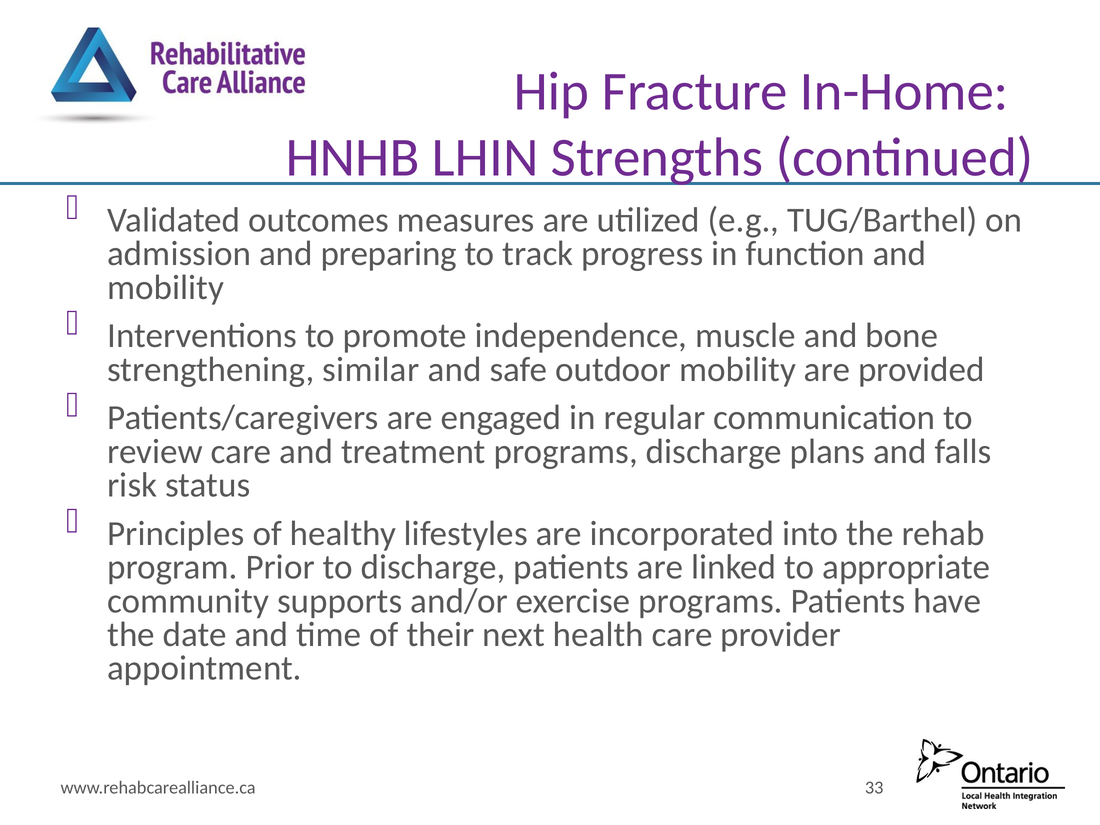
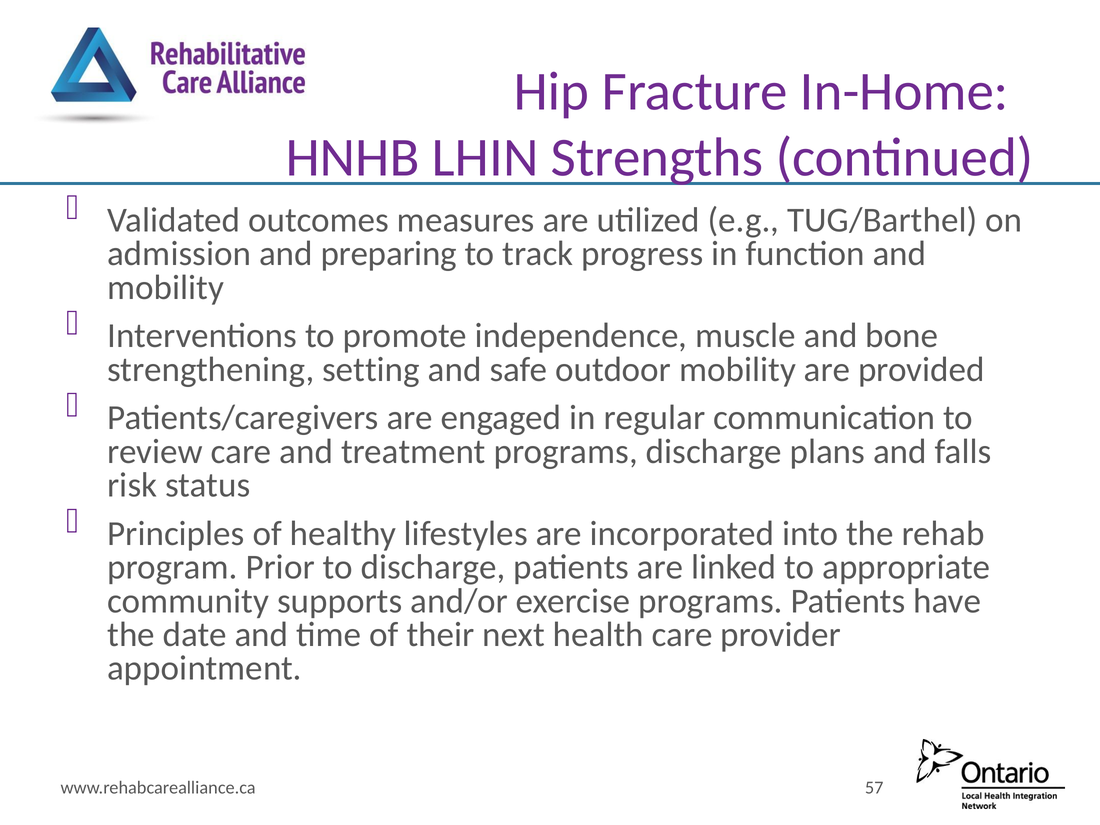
similar: similar -> setting (371, 370)
33: 33 -> 57 (874, 788)
